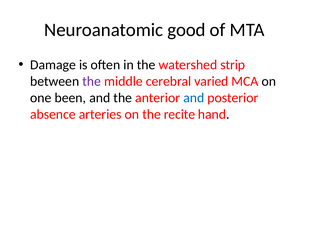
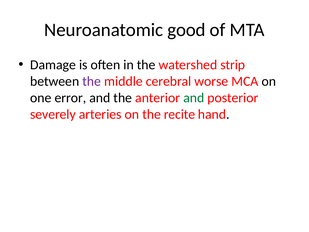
varied: varied -> worse (211, 81)
been: been -> error (70, 98)
and colour: blue -> green (194, 98)
absence: absence -> severely (53, 114)
